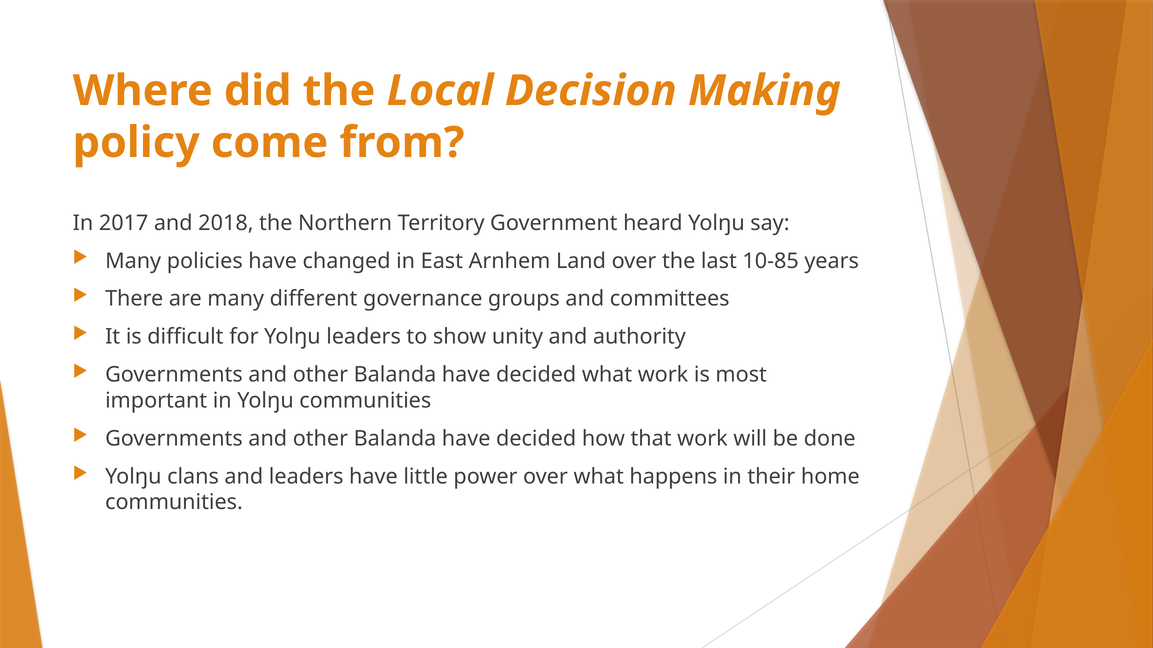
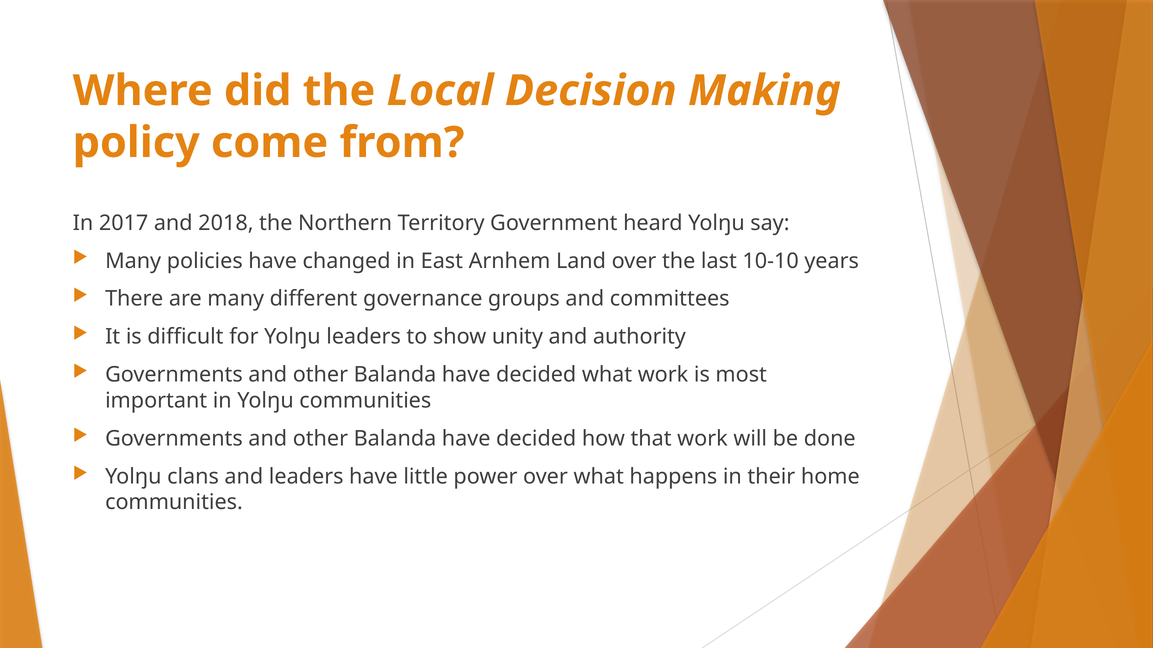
10-85: 10-85 -> 10-10 (771, 261)
